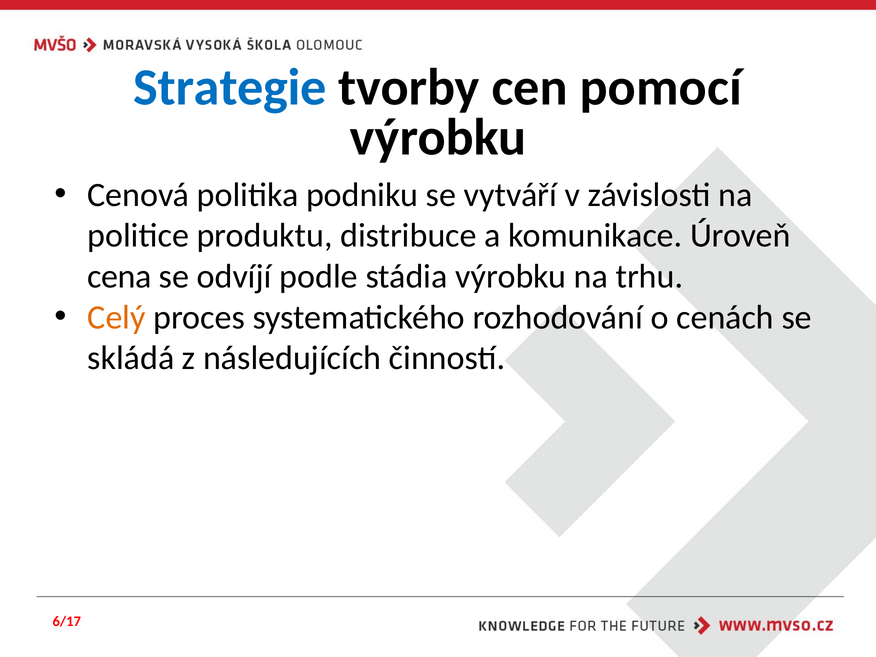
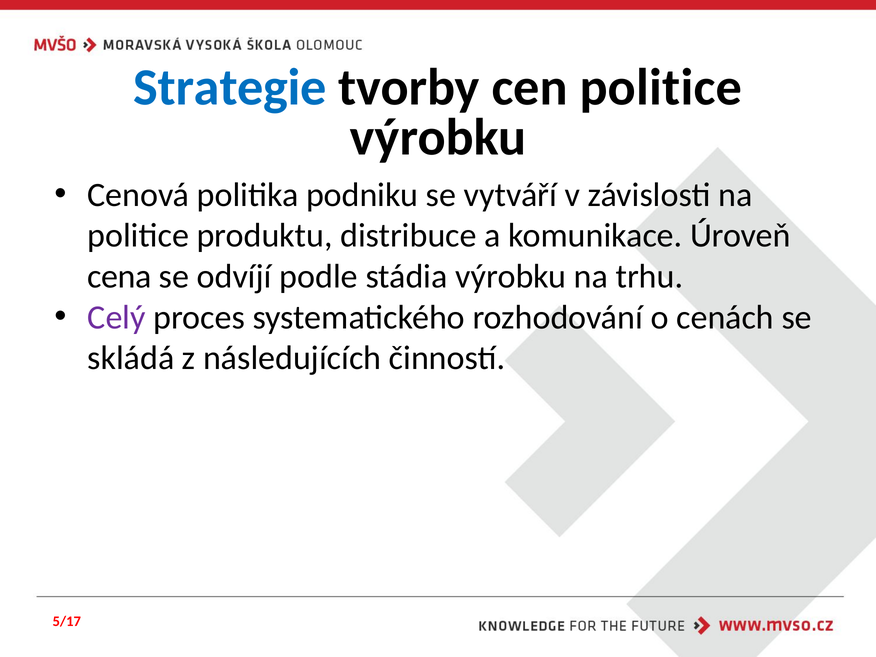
cen pomocí: pomocí -> politice (661, 87)
Celý colour: orange -> purple (116, 317)
6/17: 6/17 -> 5/17 (67, 622)
